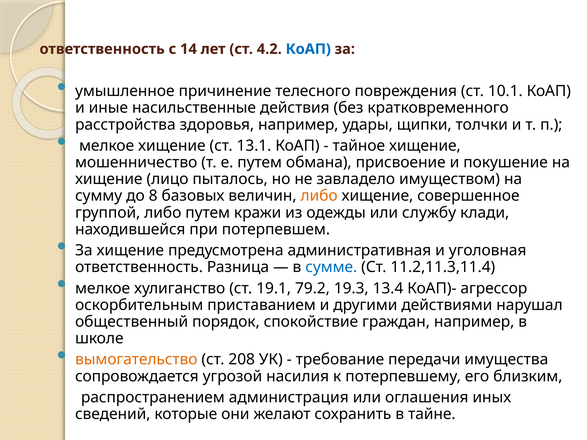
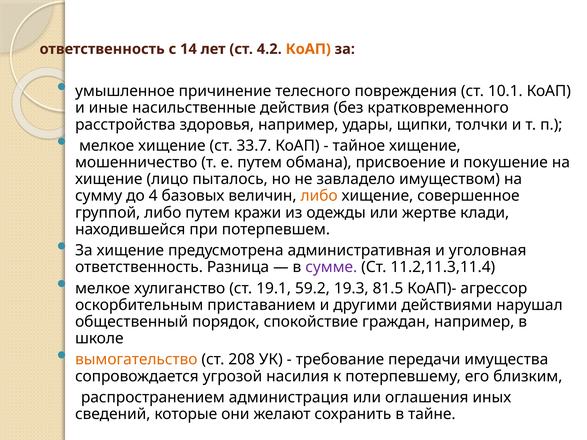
КоАП colour: blue -> orange (308, 49)
13.1: 13.1 -> 33.7 (254, 146)
8: 8 -> 4 (153, 196)
службу: службу -> жертве (429, 213)
сумме colour: blue -> purple (331, 267)
79.2: 79.2 -> 59.2 (312, 288)
13.4: 13.4 -> 81.5 (388, 288)
